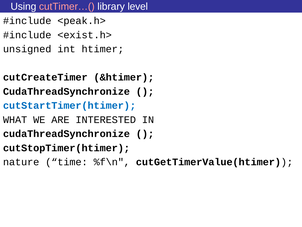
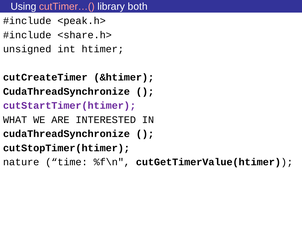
level: level -> both (138, 6)
<exist.h>: <exist.h> -> <share.h> (85, 35)
cutStartTimer(htimer colour: blue -> purple (69, 105)
